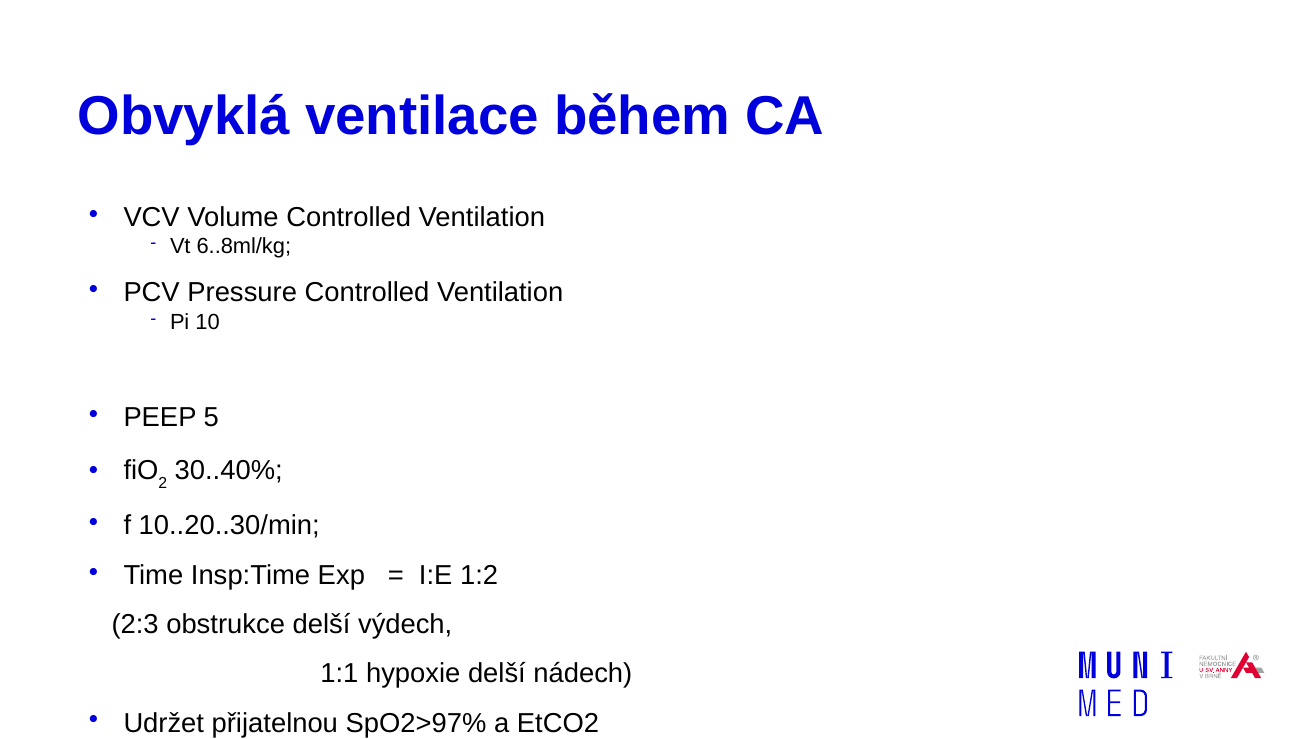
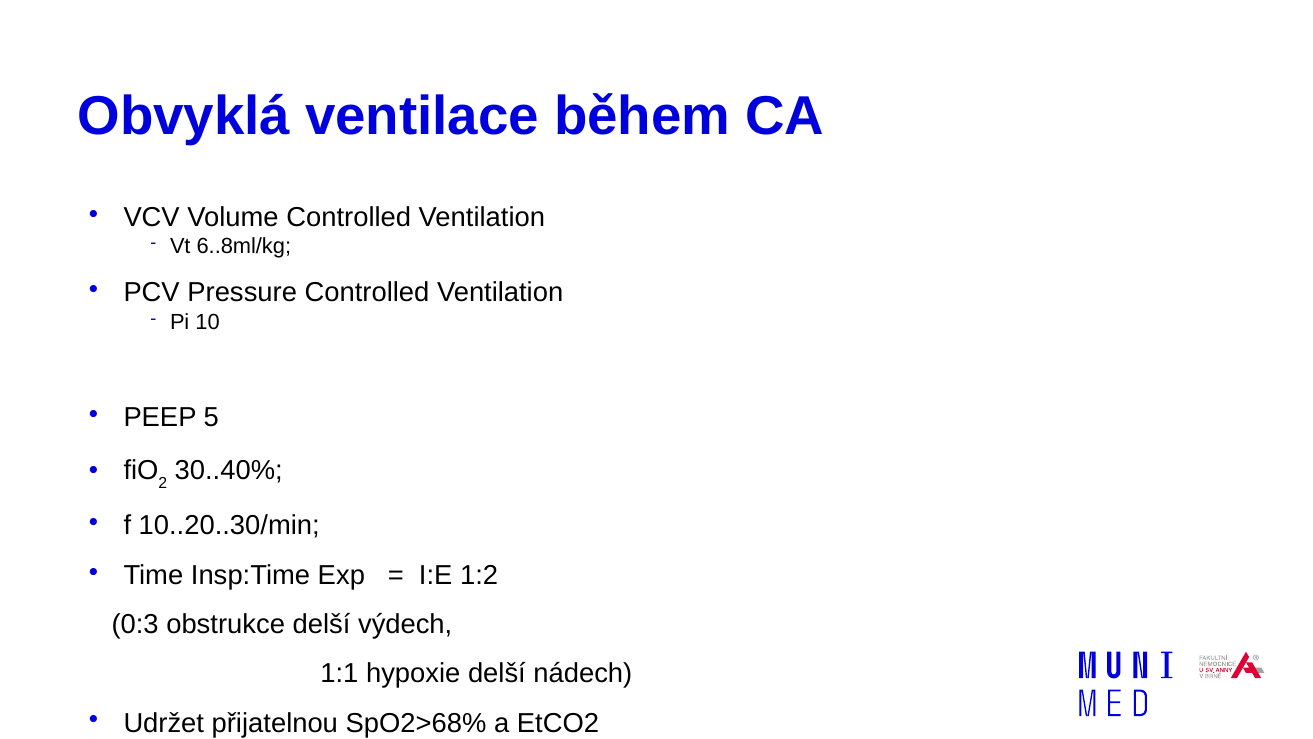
2:3: 2:3 -> 0:3 (135, 624)
SpO2>97%: SpO2>97% -> SpO2>68% (416, 723)
